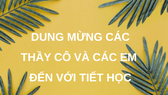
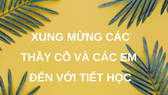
DUNG: DUNG -> XUNG (47, 37)
